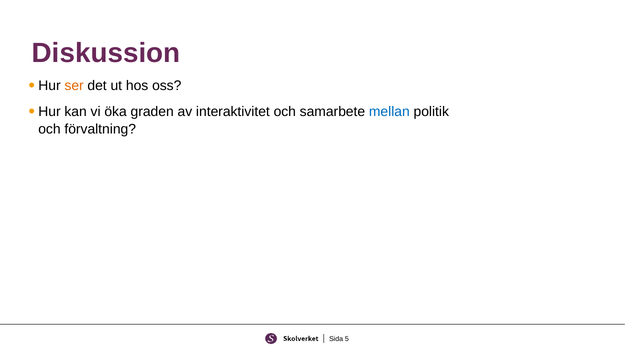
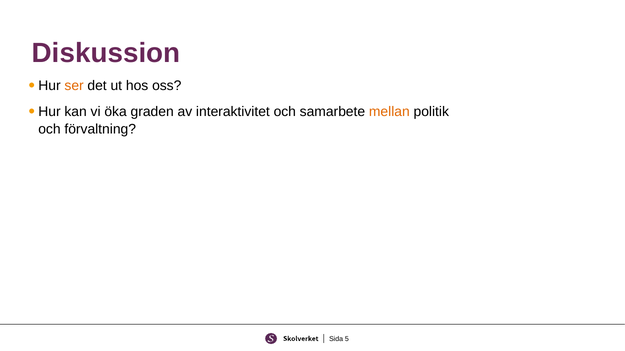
mellan colour: blue -> orange (389, 112)
